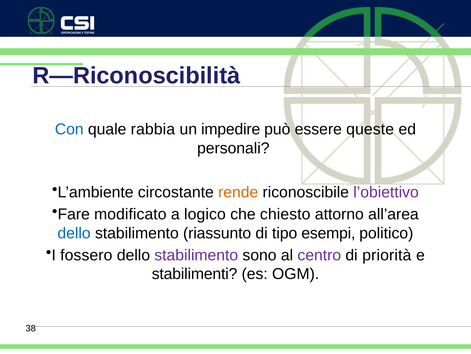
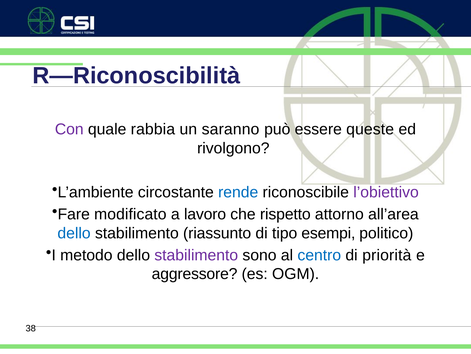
Con colour: blue -> purple (69, 129)
impedire: impedire -> saranno (231, 129)
personali: personali -> rivolgono (233, 148)
rende colour: orange -> blue (238, 192)
logico: logico -> lavoro (205, 214)
chiesto: chiesto -> rispetto (285, 214)
fossero: fossero -> metodo (86, 255)
centro colour: purple -> blue (319, 255)
stabilimenti: stabilimenti -> aggressore (195, 273)
